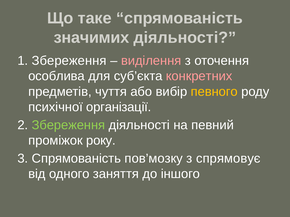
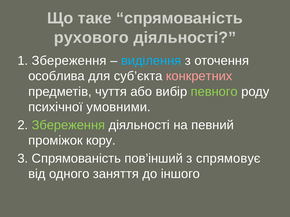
значимих: значимих -> рухового (91, 38)
виділення colour: pink -> light blue (151, 61)
певного colour: yellow -> light green (214, 92)
організації: організації -> умовними (119, 107)
року: року -> кору (101, 141)
пов’мозку: пов’мозку -> пов’інший (154, 159)
